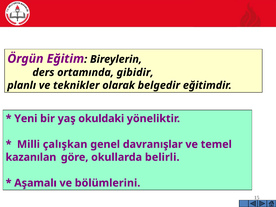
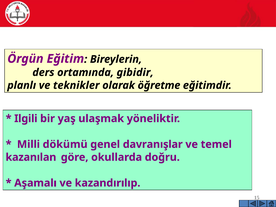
belgedir: belgedir -> öğretme (159, 85)
Yeni: Yeni -> Ilgili (26, 119)
okuldaki: okuldaki -> ulaşmak (101, 119)
çalışkan: çalışkan -> dökümü (65, 144)
belirli: belirli -> doğru (162, 157)
bölümlerini: bölümlerini -> kazandırılıp (108, 183)
